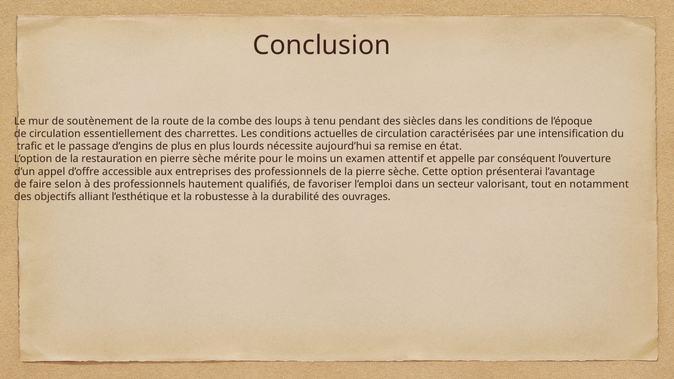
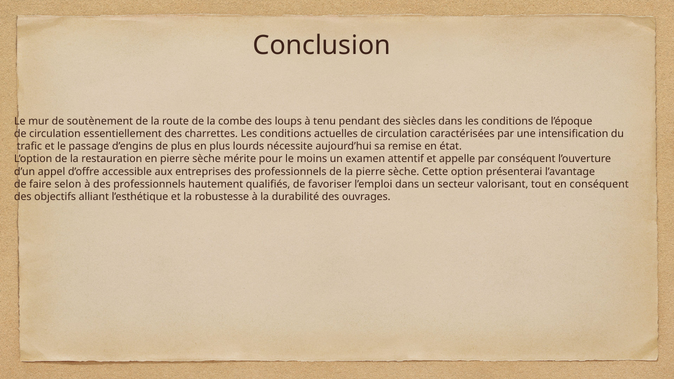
en notamment: notamment -> conséquent (599, 184)
